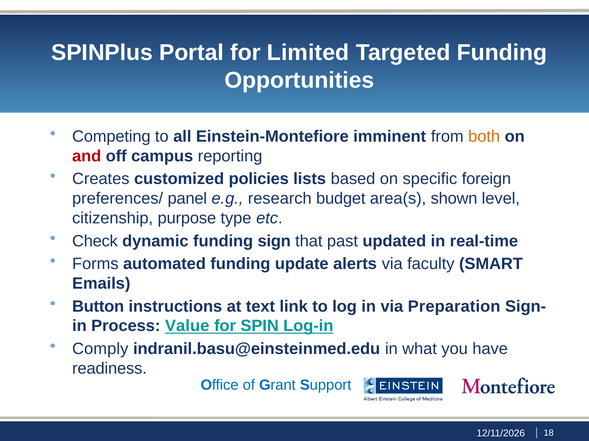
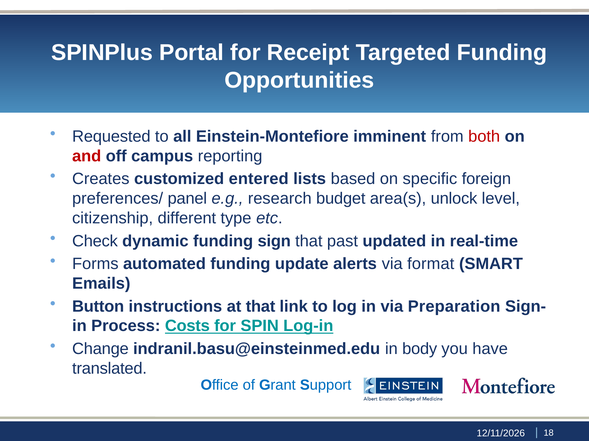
Limited: Limited -> Receipt (308, 53)
Competing: Competing -> Requested (111, 137)
both colour: orange -> red (484, 137)
policies: policies -> entered (259, 179)
shown: shown -> unlock (454, 199)
purpose: purpose -> different (187, 218)
faculty: faculty -> format (431, 264)
at text: text -> that (261, 307)
Value: Value -> Costs (187, 326)
Comply: Comply -> Change (100, 349)
what: what -> body (420, 349)
readiness: readiness -> translated (110, 369)
